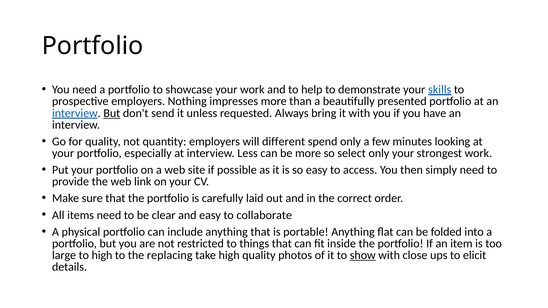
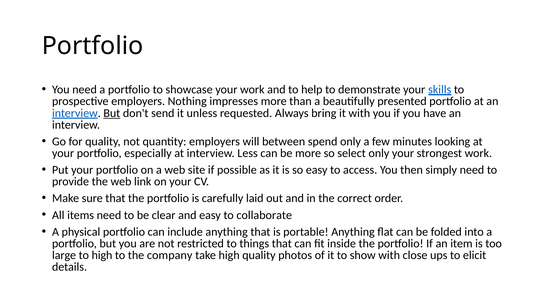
different: different -> between (284, 142)
replacing: replacing -> company (170, 255)
show underline: present -> none (363, 255)
